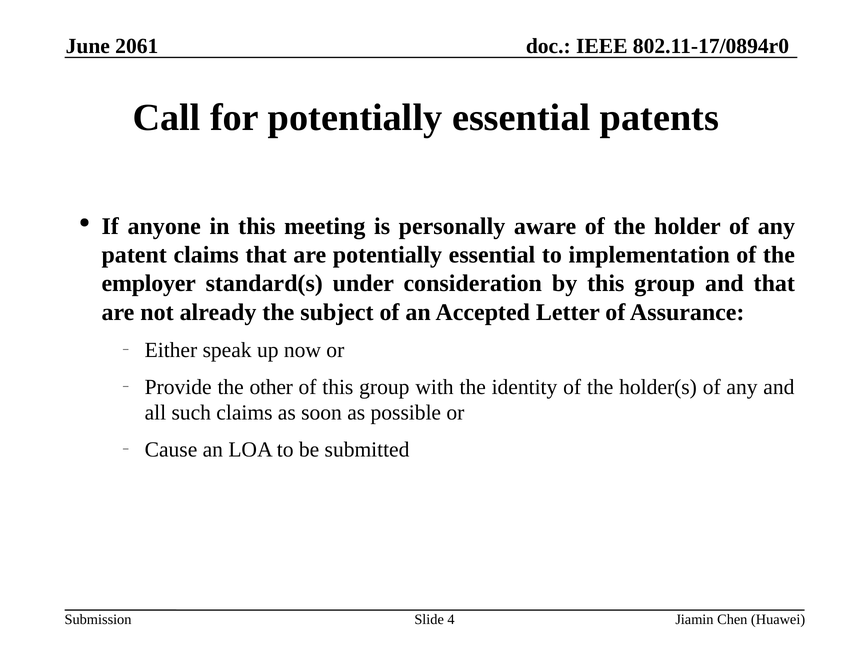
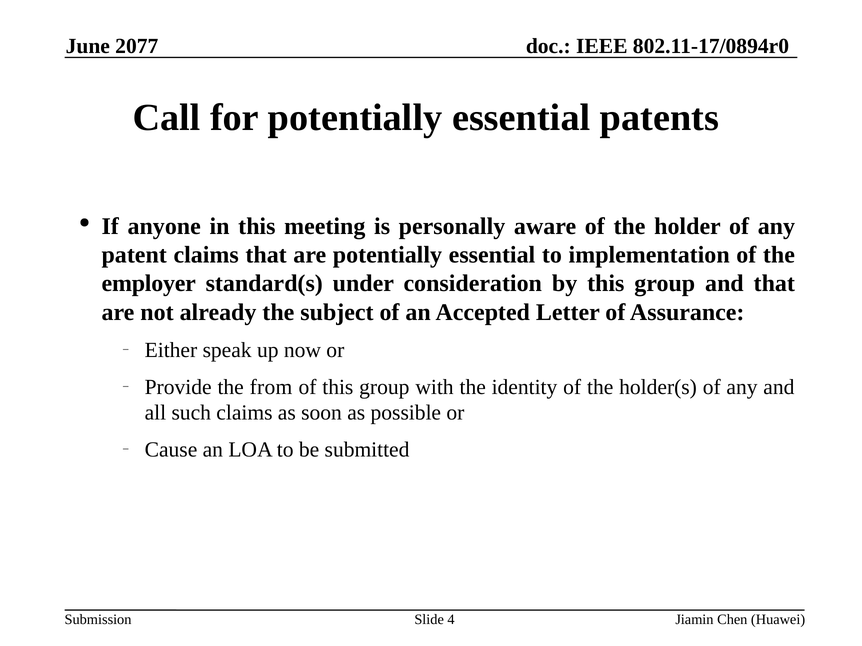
2061: 2061 -> 2077 (137, 46)
other: other -> from (271, 387)
